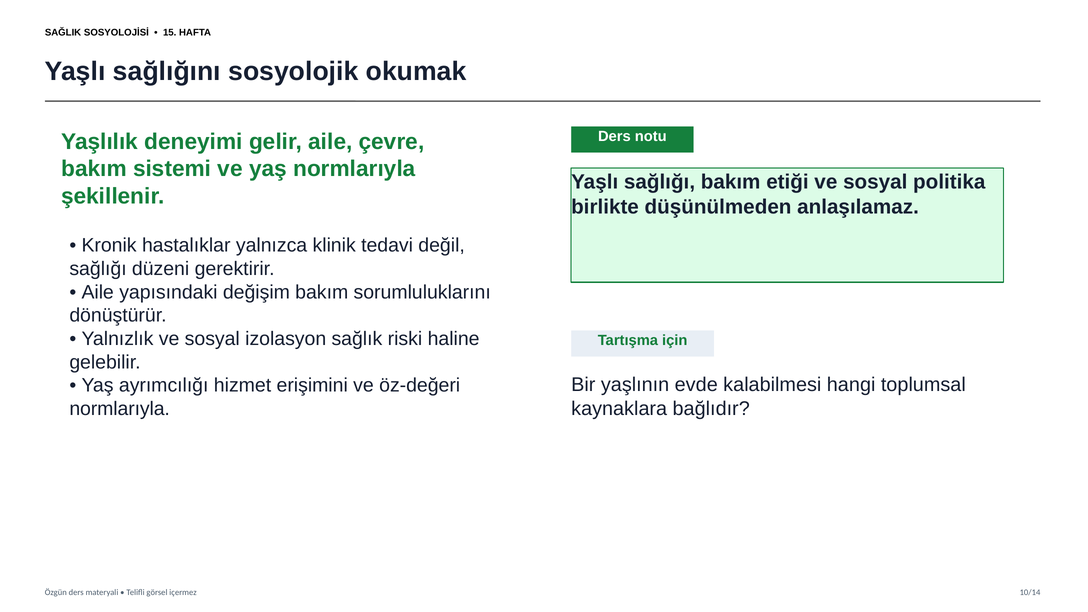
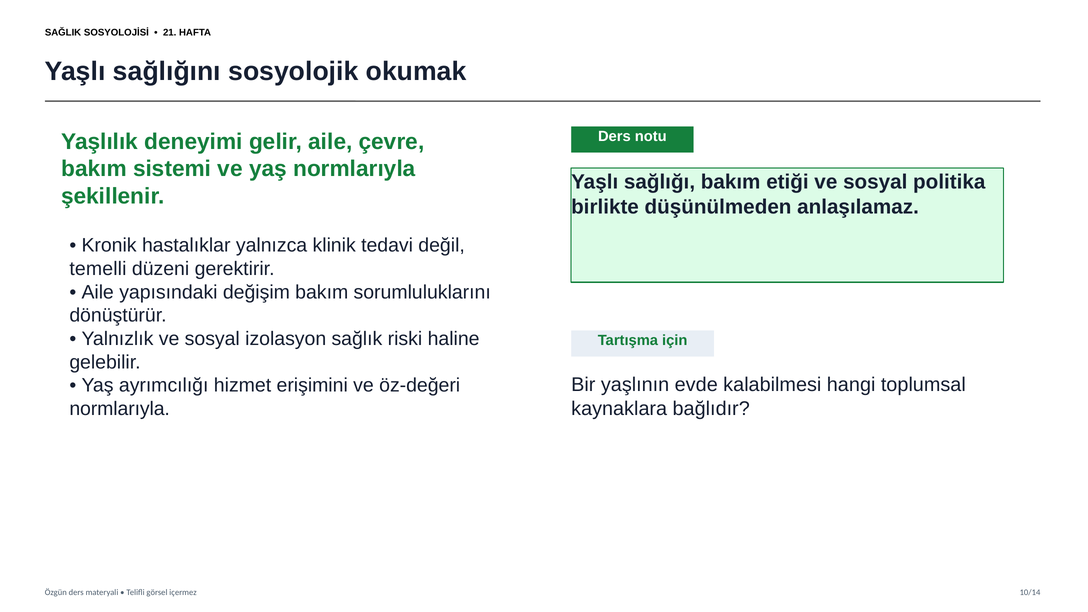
15: 15 -> 21 (170, 33)
sağlığı: sağlığı -> temelli (98, 269)
